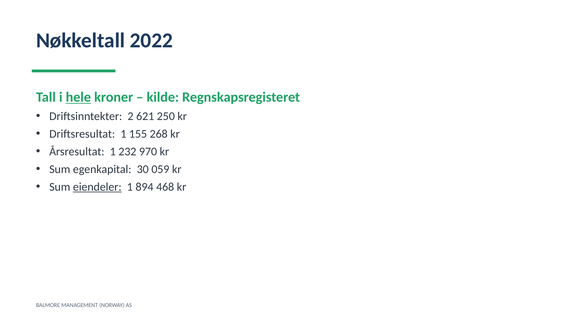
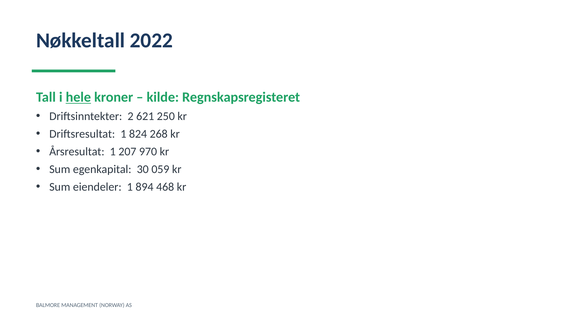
155: 155 -> 824 (138, 134)
232: 232 -> 207 (127, 152)
eiendeler underline: present -> none (97, 187)
